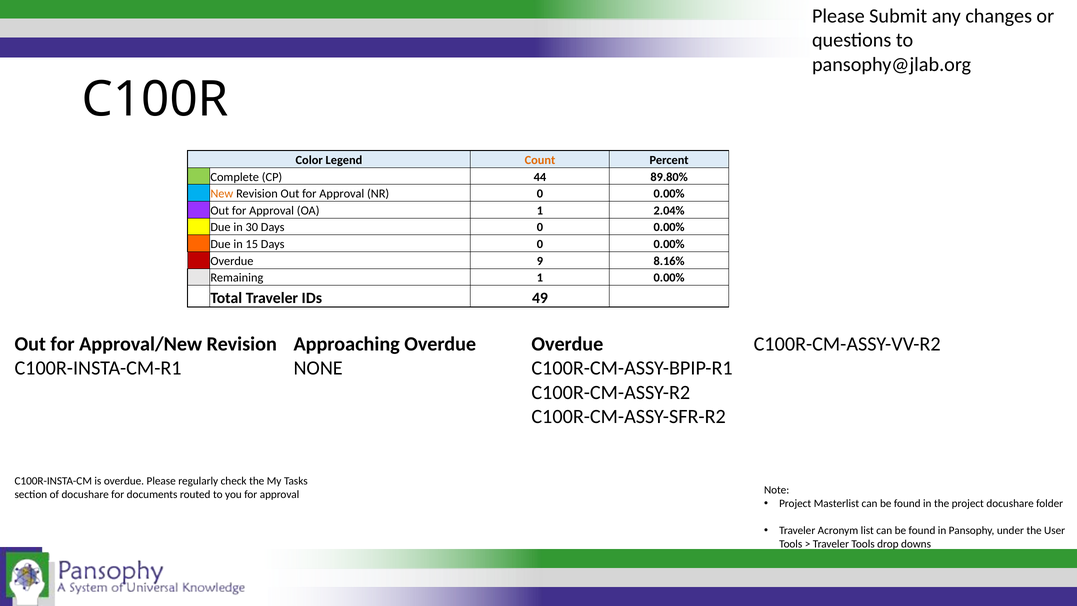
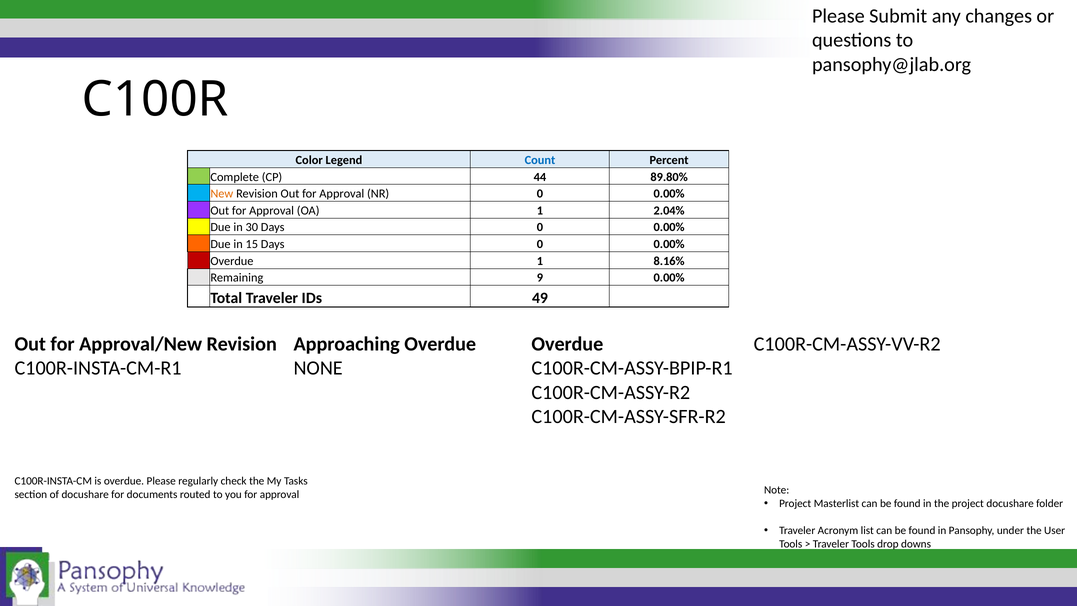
Count colour: orange -> blue (540, 160)
Overdue 9: 9 -> 1 (540, 261)
Remaining 1: 1 -> 9 (540, 278)
